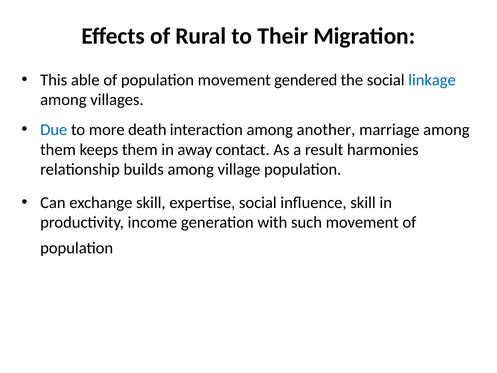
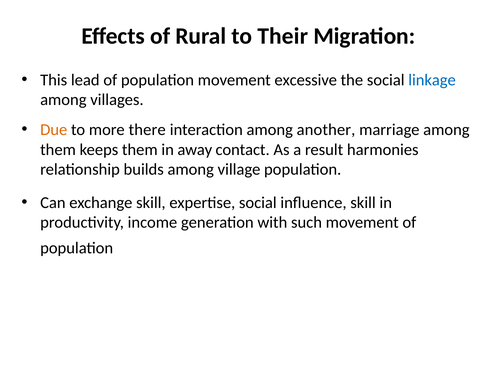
able: able -> lead (85, 80)
gendered: gendered -> excessive (306, 80)
Due colour: blue -> orange (54, 130)
death: death -> there (147, 130)
